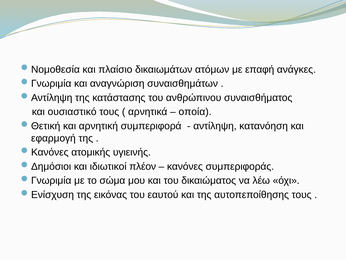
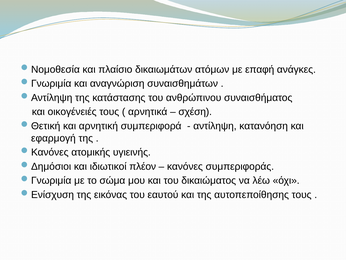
ουσιαστικό: ουσιαστικό -> οικογένειές (72, 112)
οποία: οποία -> σχέση (195, 112)
